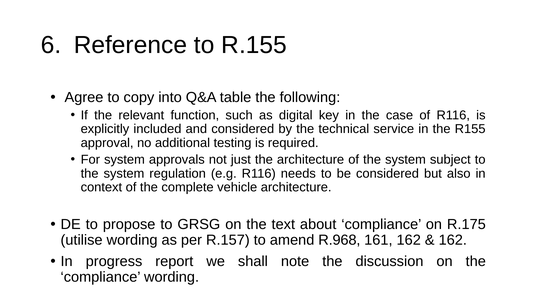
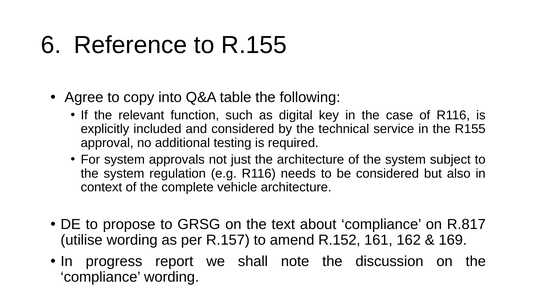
R.175: R.175 -> R.817 (466, 224)
R.968: R.968 -> R.152 (339, 240)
162: 162 -> 169 (453, 240)
